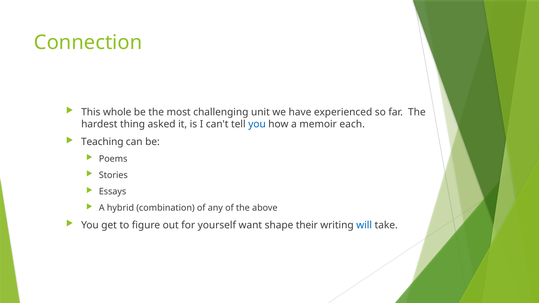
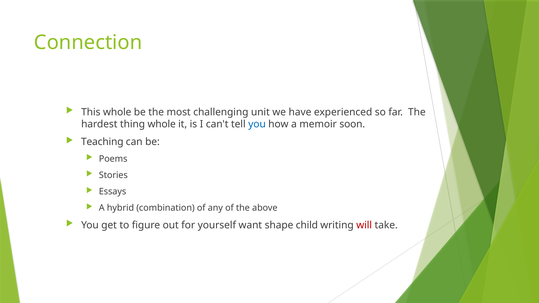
thing asked: asked -> whole (162, 124)
each: each -> soon (352, 124)
their: their -> child (307, 225)
will colour: blue -> red (364, 225)
